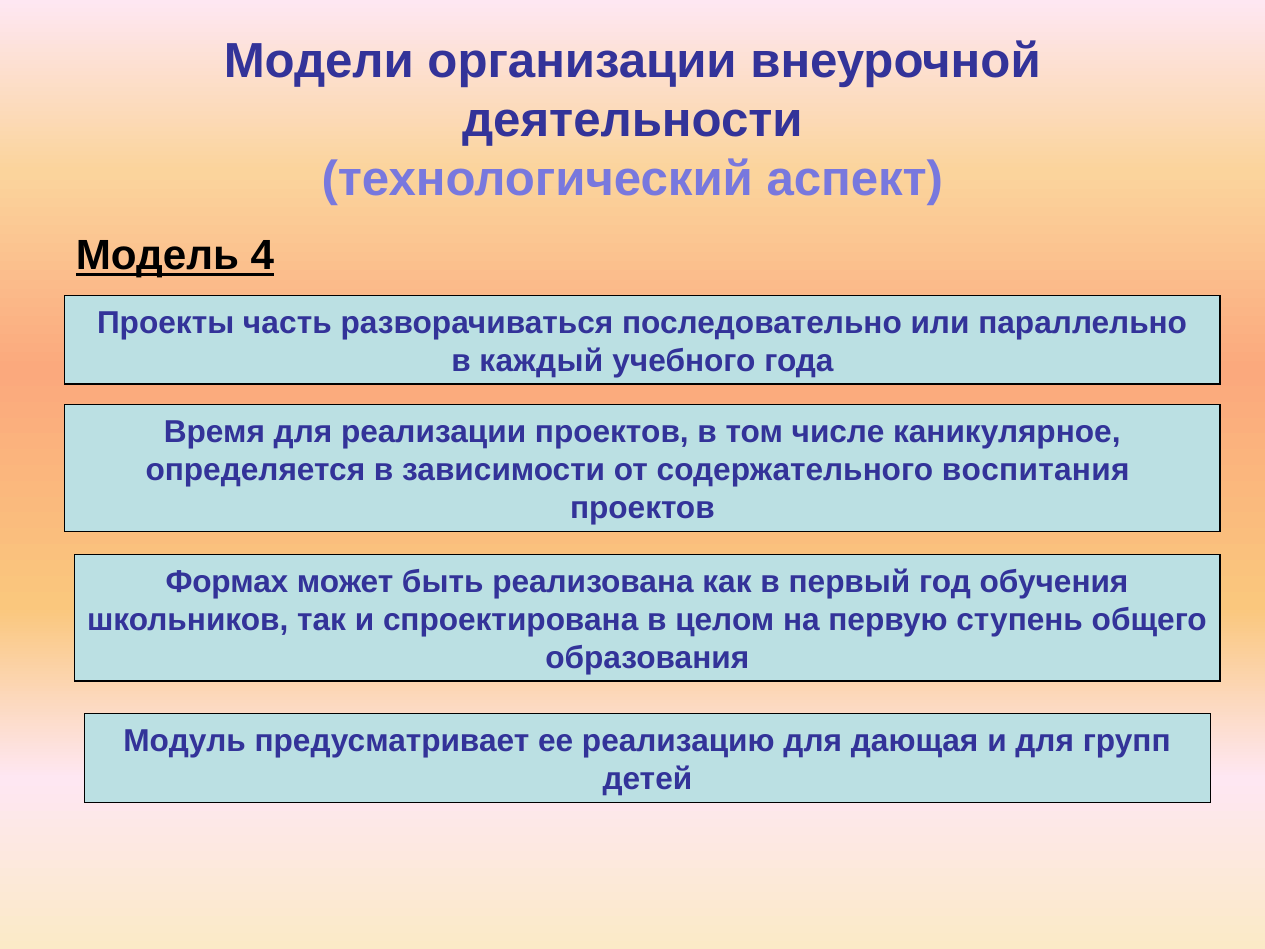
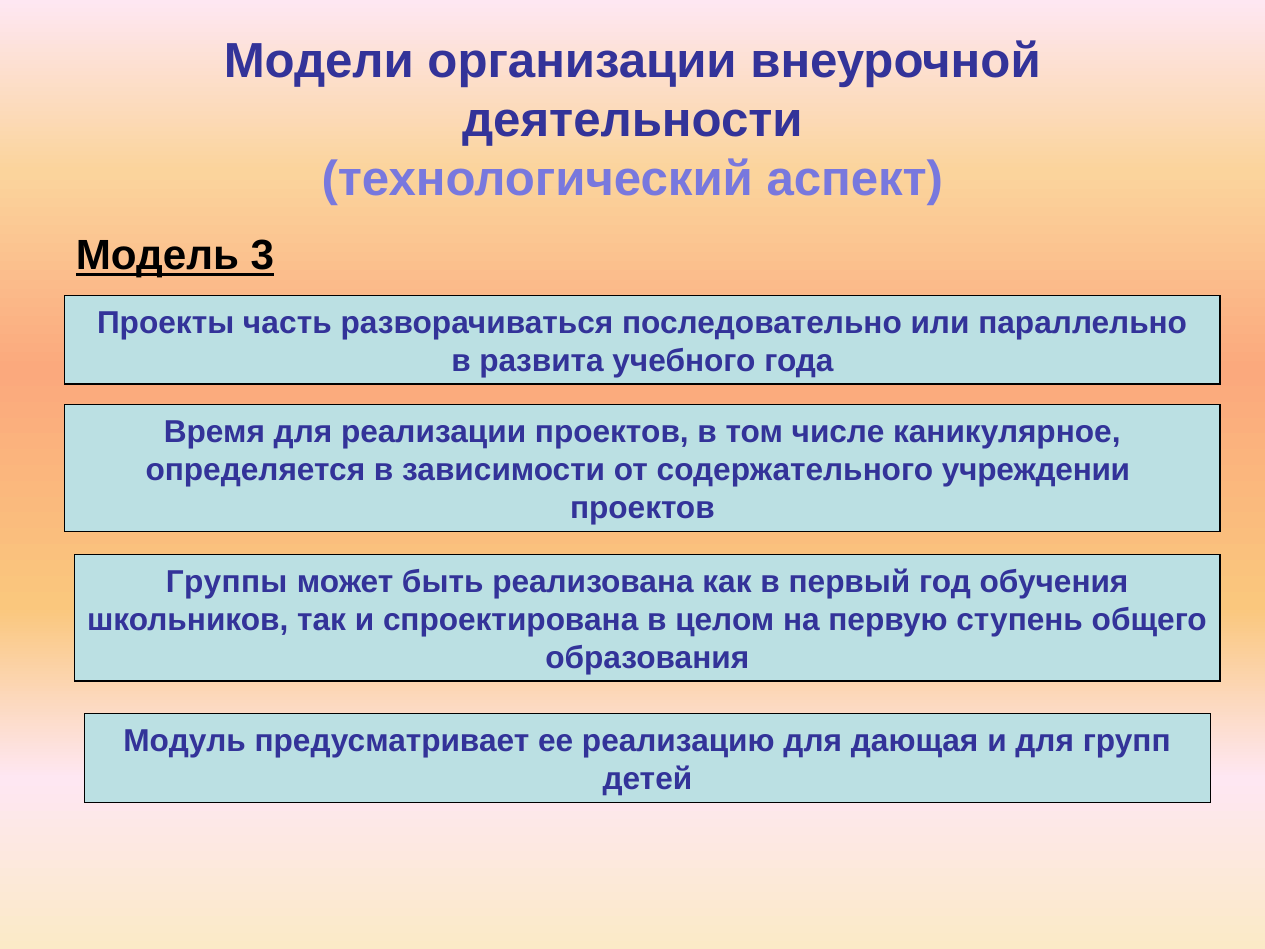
4: 4 -> 3 (262, 256)
каждый: каждый -> развита (542, 361)
воспитания: воспитания -> учреждении (1036, 470)
Формах: Формах -> Группы (227, 582)
